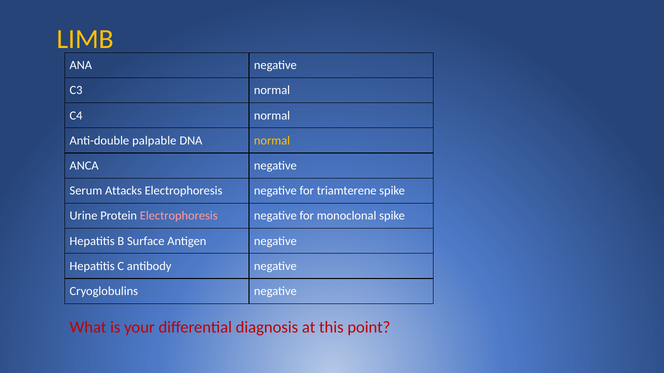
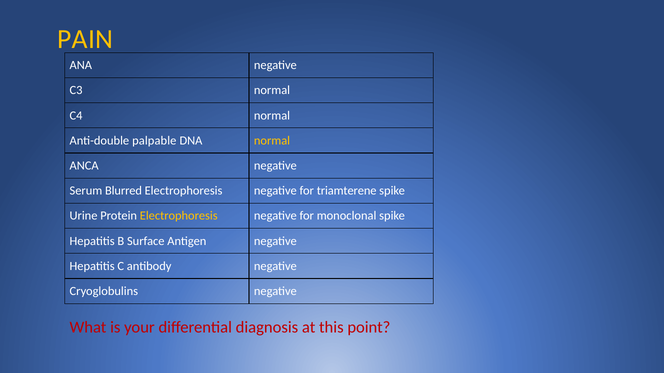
LIMB: LIMB -> PAIN (85, 39)
Attacks: Attacks -> Blurred (124, 191)
Electrophoresis colour: pink -> yellow (179, 216)
